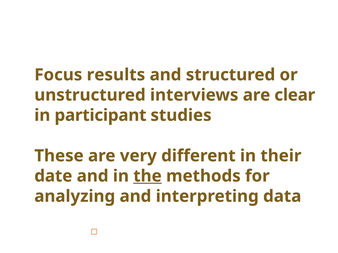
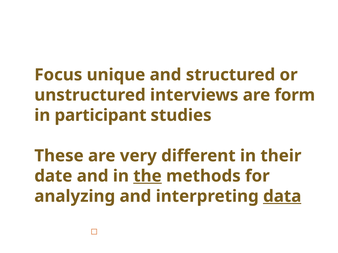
results: results -> unique (116, 75)
clear: clear -> form (295, 95)
data underline: none -> present (282, 197)
